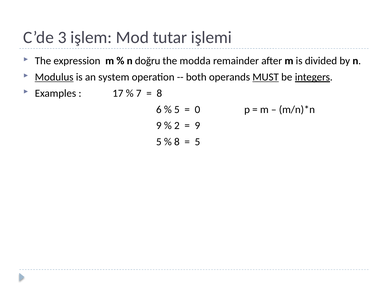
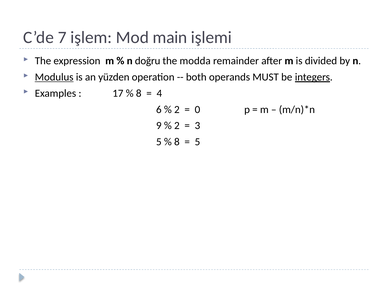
3: 3 -> 7 (62, 37)
tutar: tutar -> main (170, 37)
system: system -> yüzden (114, 77)
MUST underline: present -> none (266, 77)
7: 7 -> 8 (139, 93)
8: 8 -> 4 (159, 93)
5: 5 -> 2 (177, 109)
9: 9 -> 3 (197, 126)
